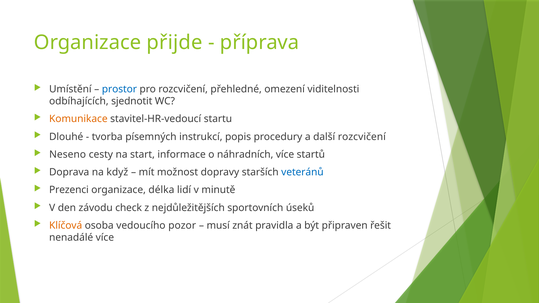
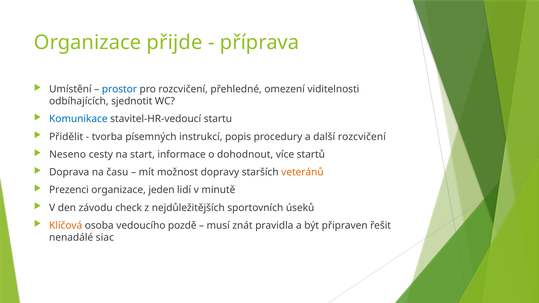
Komunikace colour: orange -> blue (78, 119)
Dlouhé: Dlouhé -> Přidělit (66, 137)
náhradních: náhradních -> dohodnout (245, 155)
když: když -> času (117, 172)
veteránů colour: blue -> orange (302, 172)
délka: délka -> jeden (161, 190)
pozor: pozor -> pozdě (182, 226)
nenadálé více: více -> siac (105, 238)
